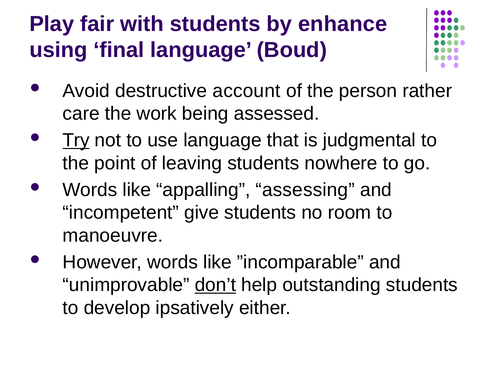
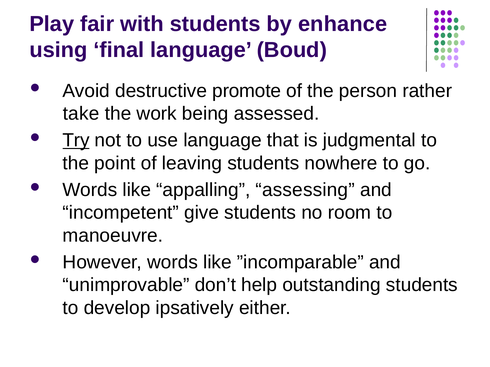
account: account -> promote (247, 91)
care: care -> take (81, 114)
don’t underline: present -> none (215, 285)
